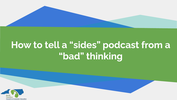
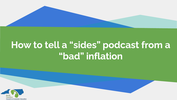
thinking: thinking -> inflation (104, 56)
